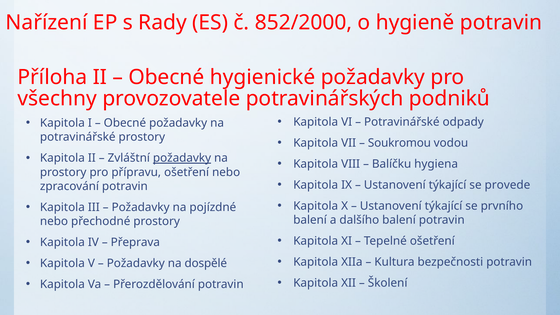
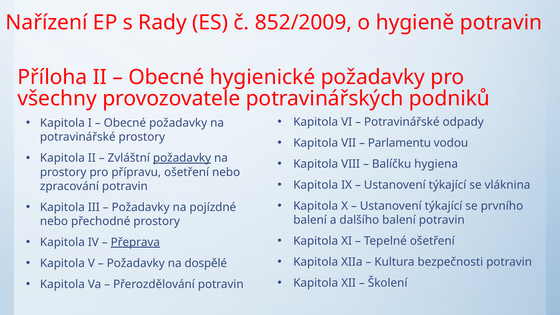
852/2000: 852/2000 -> 852/2009 (303, 23)
Soukromou: Soukromou -> Parlamentu (399, 143)
provede: provede -> vláknina (507, 185)
Přeprava underline: none -> present (135, 242)
